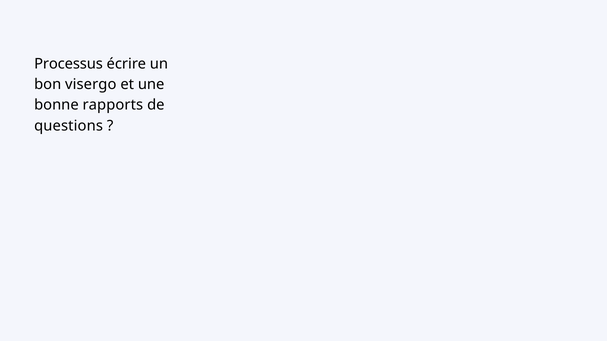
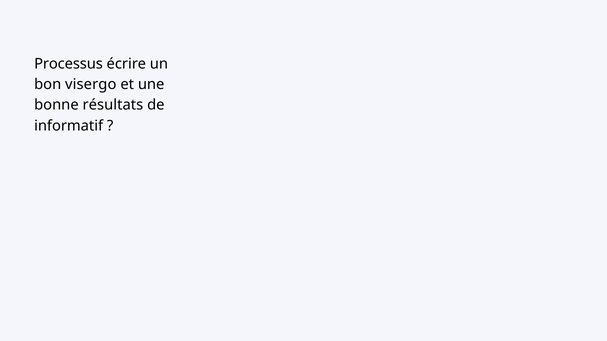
rapports: rapports -> résultats (113, 105)
questions: questions -> informatif (69, 126)
